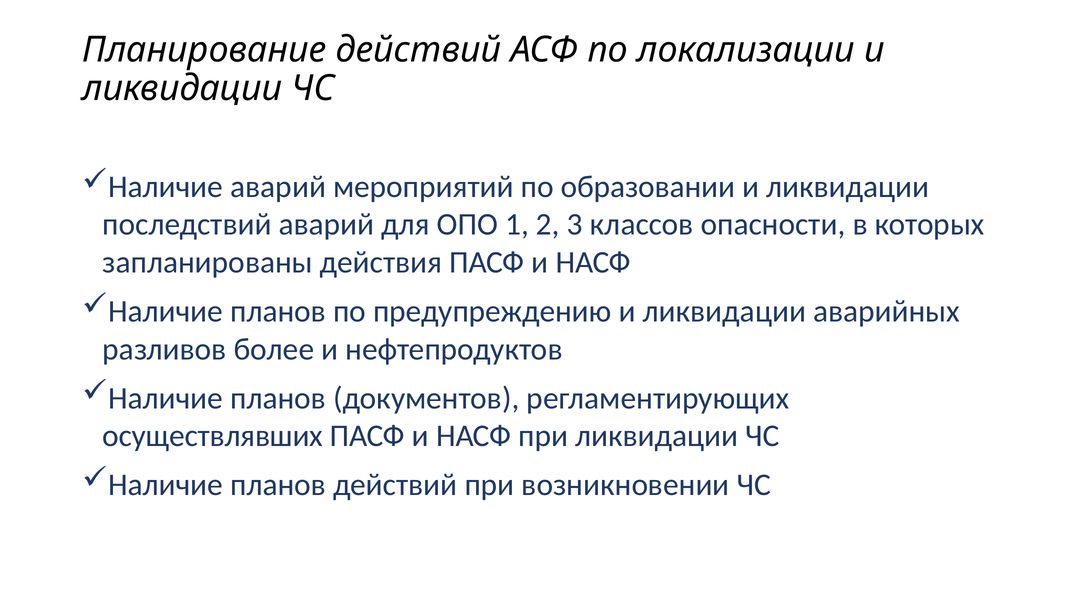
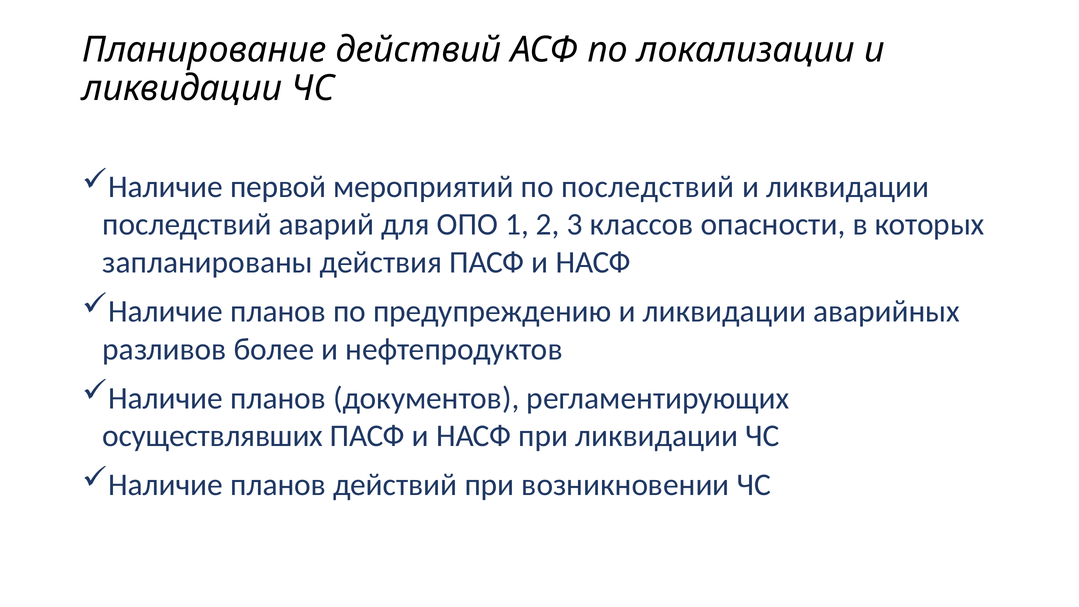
Наличие аварий: аварий -> первой (278, 187)
по образовании: образовании -> последствий (648, 187)
